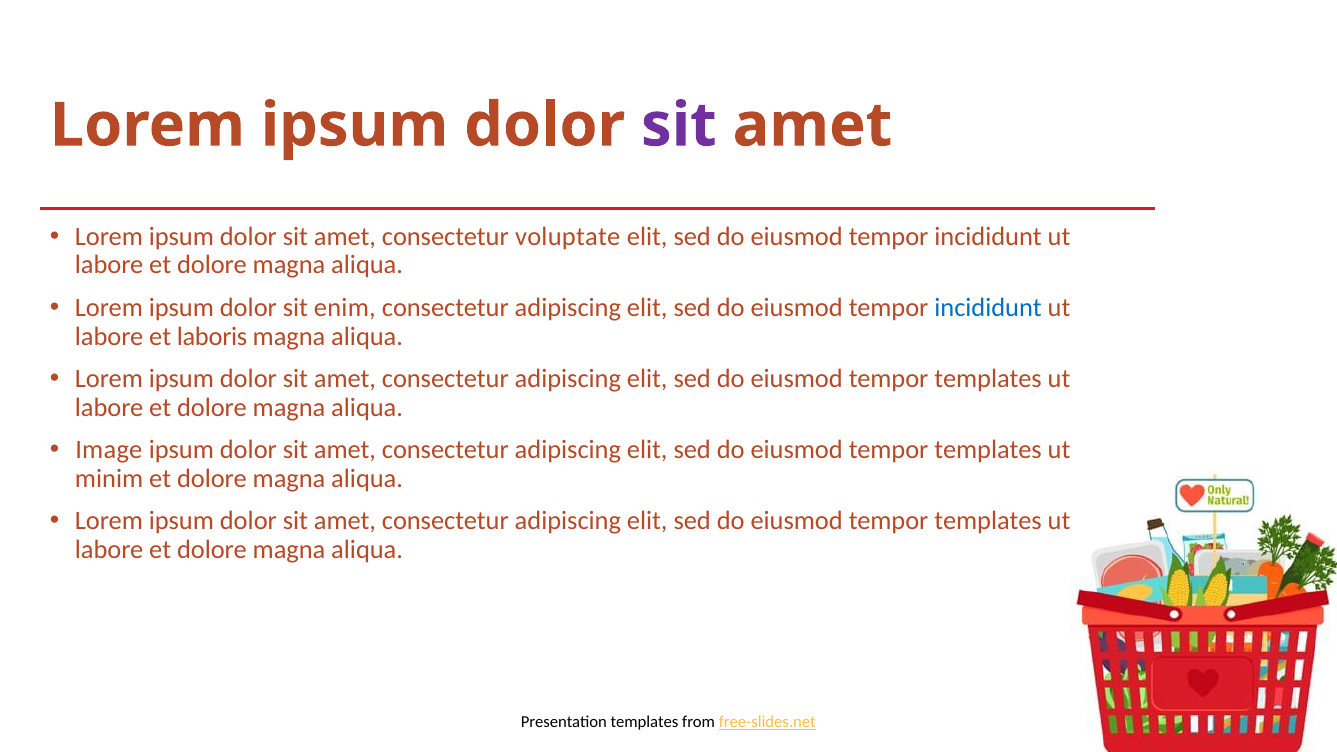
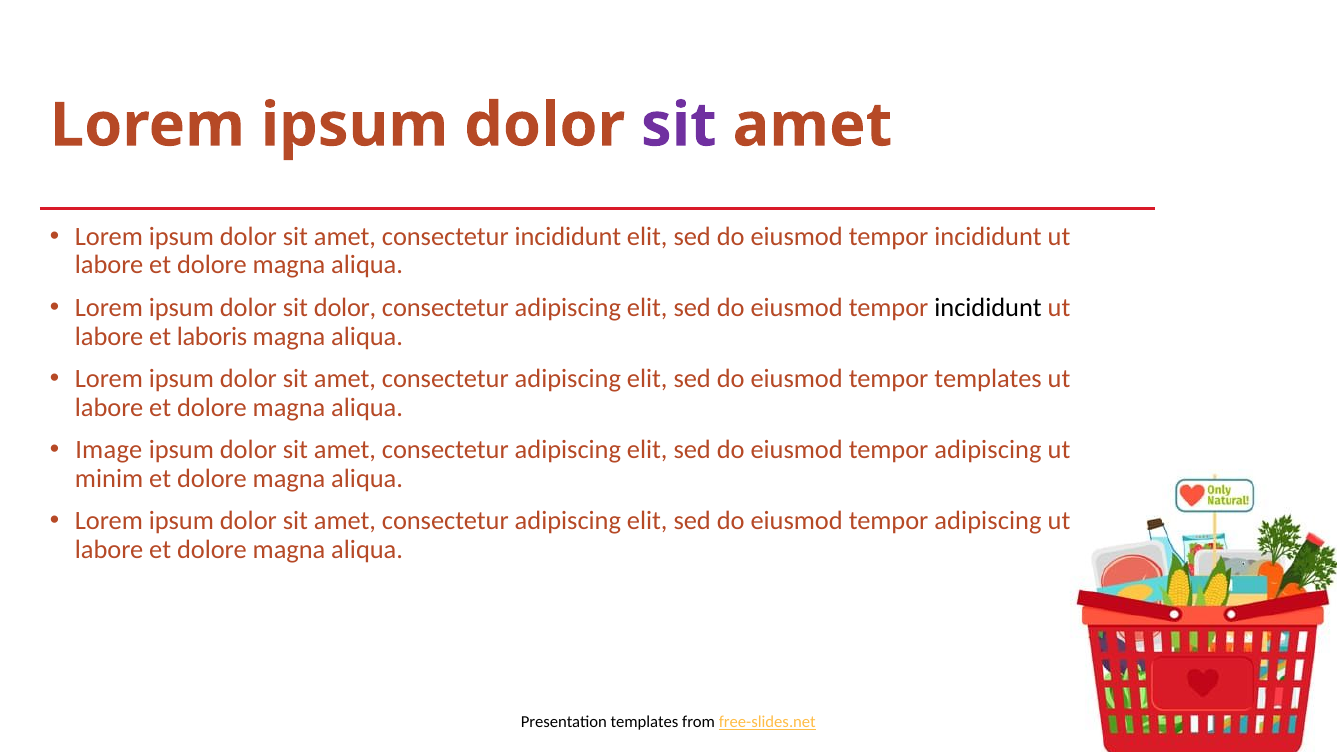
consectetur voluptate: voluptate -> incididunt (568, 237)
sit enim: enim -> dolor (345, 308)
incididunt colour: blue -> black (988, 308)
templates: templates -> adipiscing (988, 450)
templates: templates -> adipiscing (988, 521)
